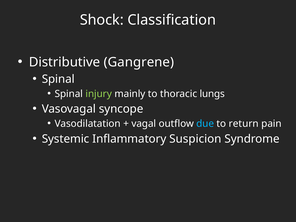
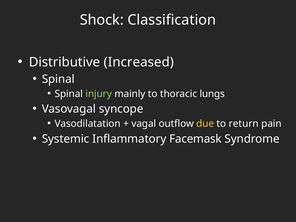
Gangrene: Gangrene -> Increased (139, 62)
due colour: light blue -> yellow (205, 124)
Suspicion: Suspicion -> Facemask (195, 139)
